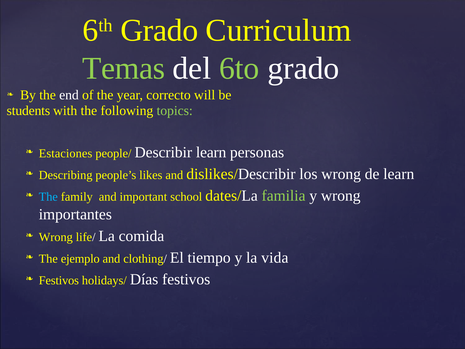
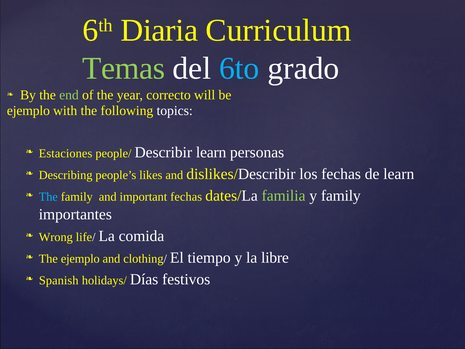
6th Grado: Grado -> Diaria (159, 30)
6to colour: light green -> light blue (239, 68)
end colour: white -> light green (69, 95)
students: students -> ejemplo (28, 111)
topics colour: light green -> white (175, 111)
los wrong: wrong -> fechas (341, 174)
important school: school -> fechas (186, 197)
y wrong: wrong -> family (341, 196)
vida: vida -> libre (275, 258)
Festivos: Festivos -> Spanish (59, 280)
